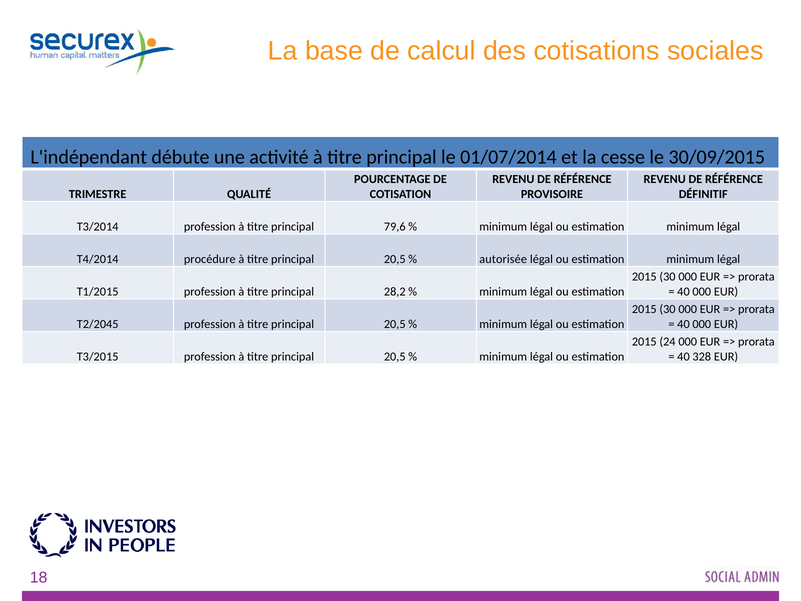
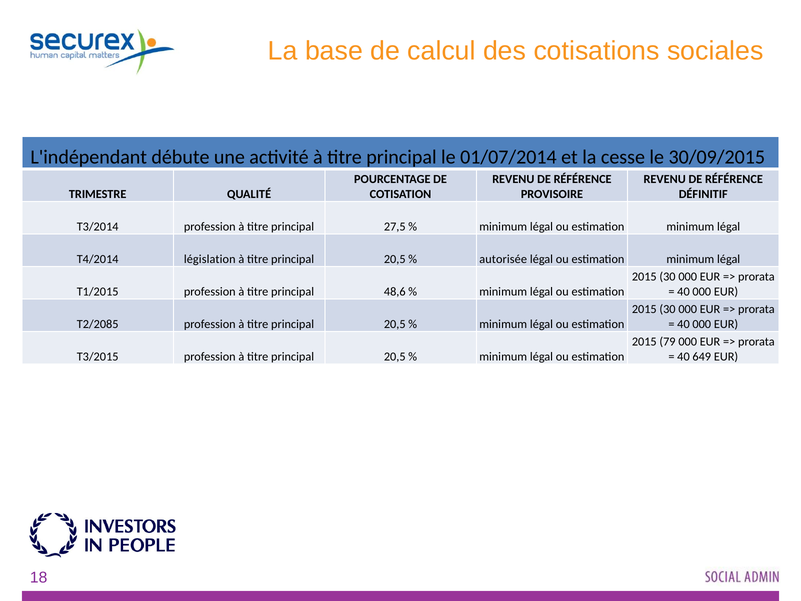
79,6: 79,6 -> 27,5 (395, 227)
procédure: procédure -> législation (210, 259)
28,2: 28,2 -> 48,6 (395, 292)
T2/2045: T2/2045 -> T2/2085 (98, 324)
24: 24 -> 79 (668, 342)
328: 328 -> 649 (702, 357)
